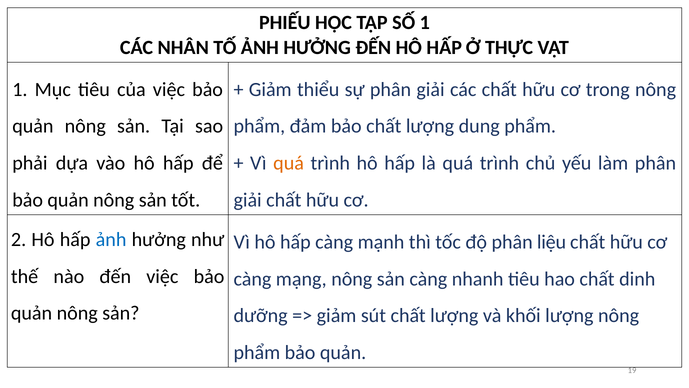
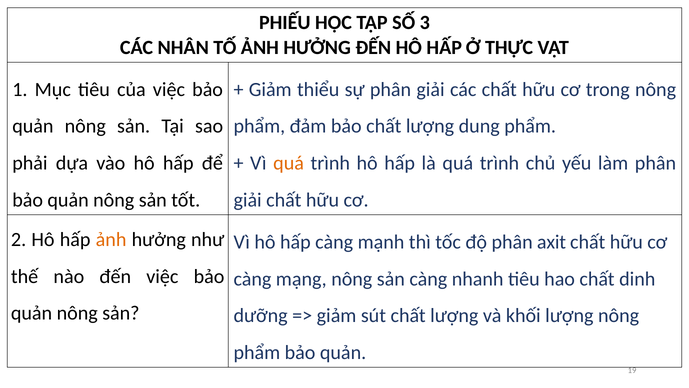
SỐ 1: 1 -> 3 (425, 23)
ảnh colour: blue -> orange (111, 239)
liệu: liệu -> axit (552, 242)
